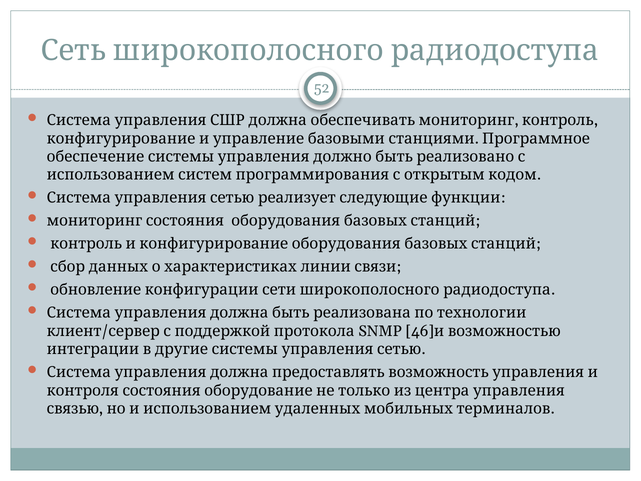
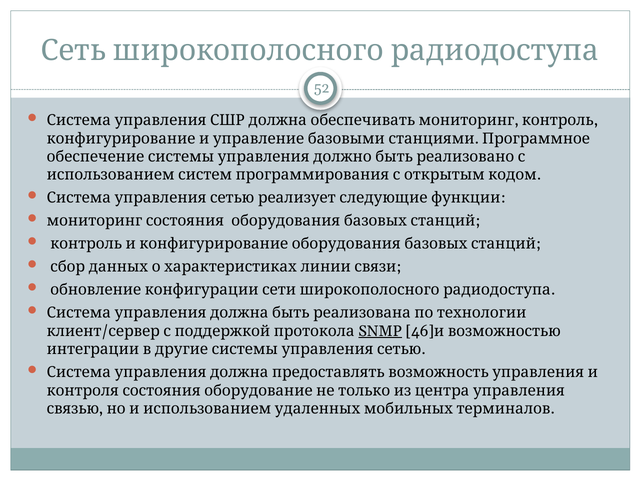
SNMP underline: none -> present (380, 331)
